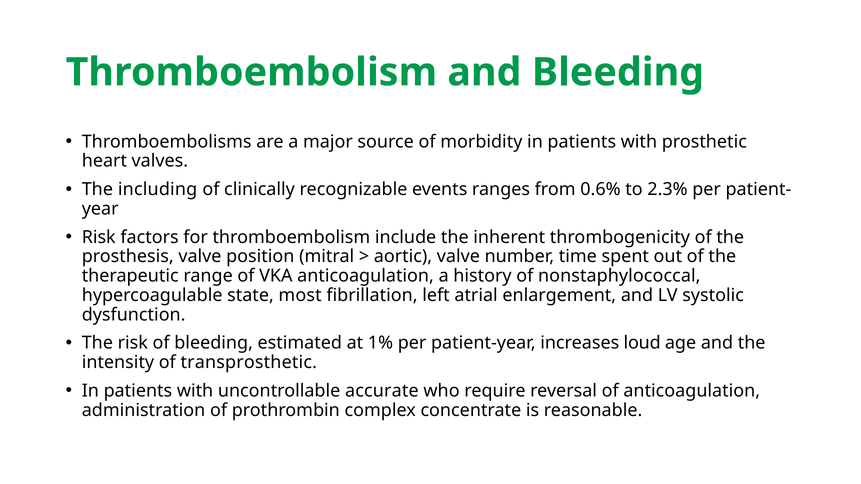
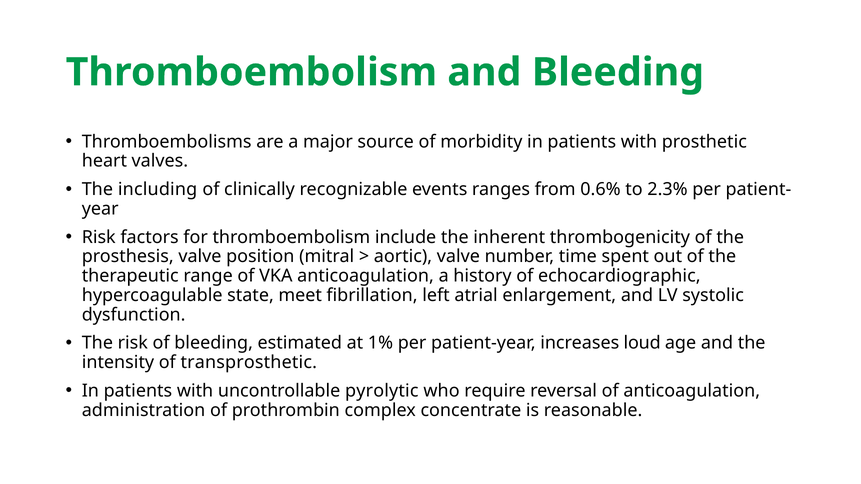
nonstaphylococcal: nonstaphylococcal -> echocardiographic (619, 276)
most: most -> meet (300, 295)
accurate: accurate -> pyrolytic (382, 391)
